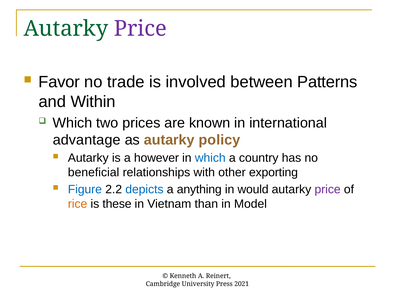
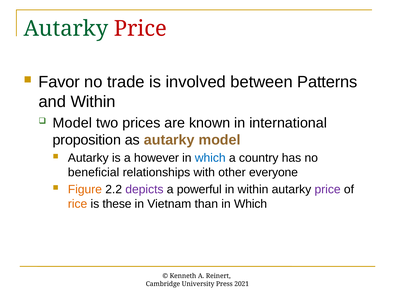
Price colour: purple -> red (140, 29)
Which: Which -> Model (72, 123)
advantage: advantage -> proposition (87, 140)
autarky policy: policy -> model (220, 140)
exporting: exporting -> everyone (273, 173)
Figure colour: blue -> orange (85, 190)
depicts colour: blue -> purple (144, 190)
anything: anything -> powerful (199, 190)
in would: would -> within (253, 190)
than in Model: Model -> Which (251, 204)
